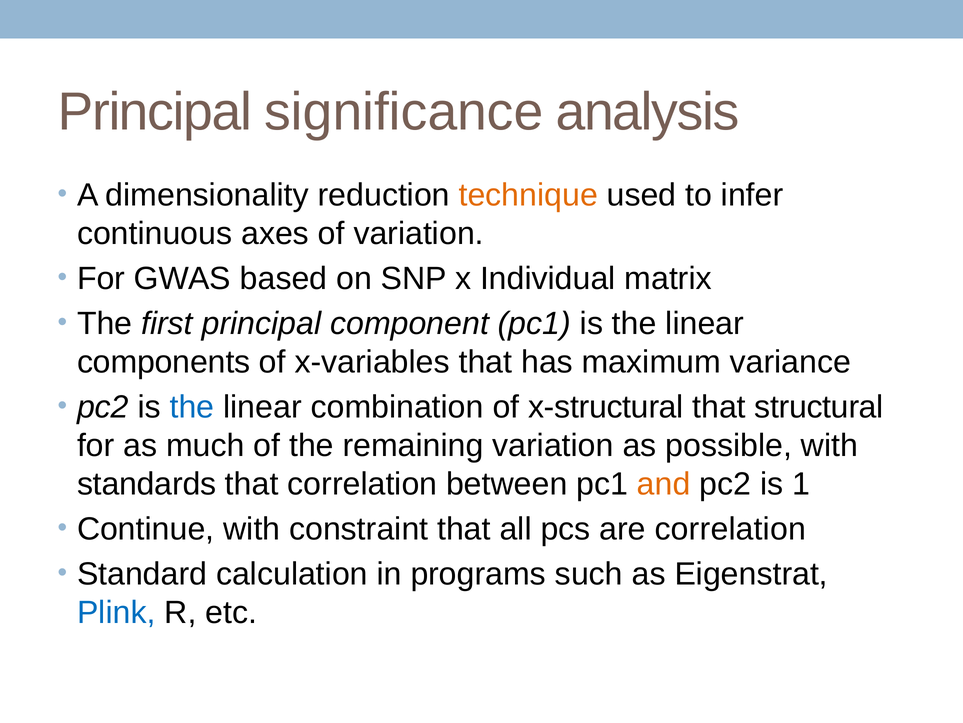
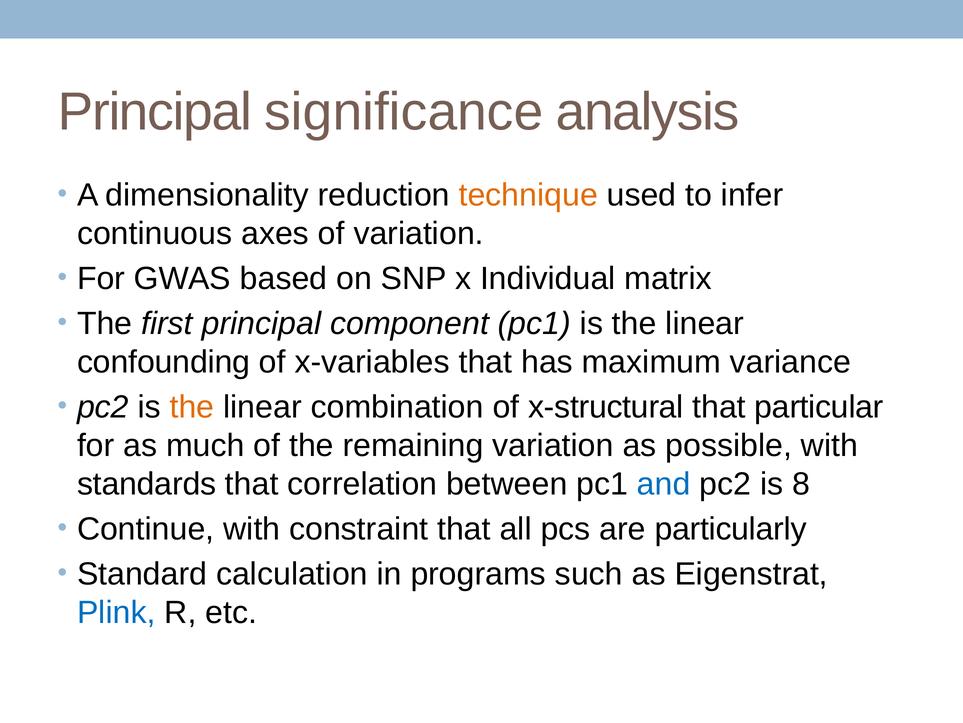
components: components -> confounding (164, 362)
the colour: blue -> orange (192, 407)
structural: structural -> particular (819, 407)
and colour: orange -> blue (664, 484)
1: 1 -> 8 (801, 484)
are correlation: correlation -> particularly (731, 529)
